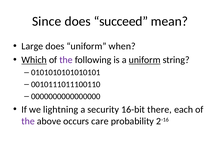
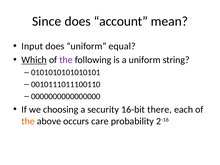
succeed: succeed -> account (121, 21)
Large: Large -> Input (32, 46)
when: when -> equal (122, 46)
uniform underline: present -> none (145, 60)
lightning: lightning -> choosing (61, 109)
the colour: purple -> orange (28, 121)
